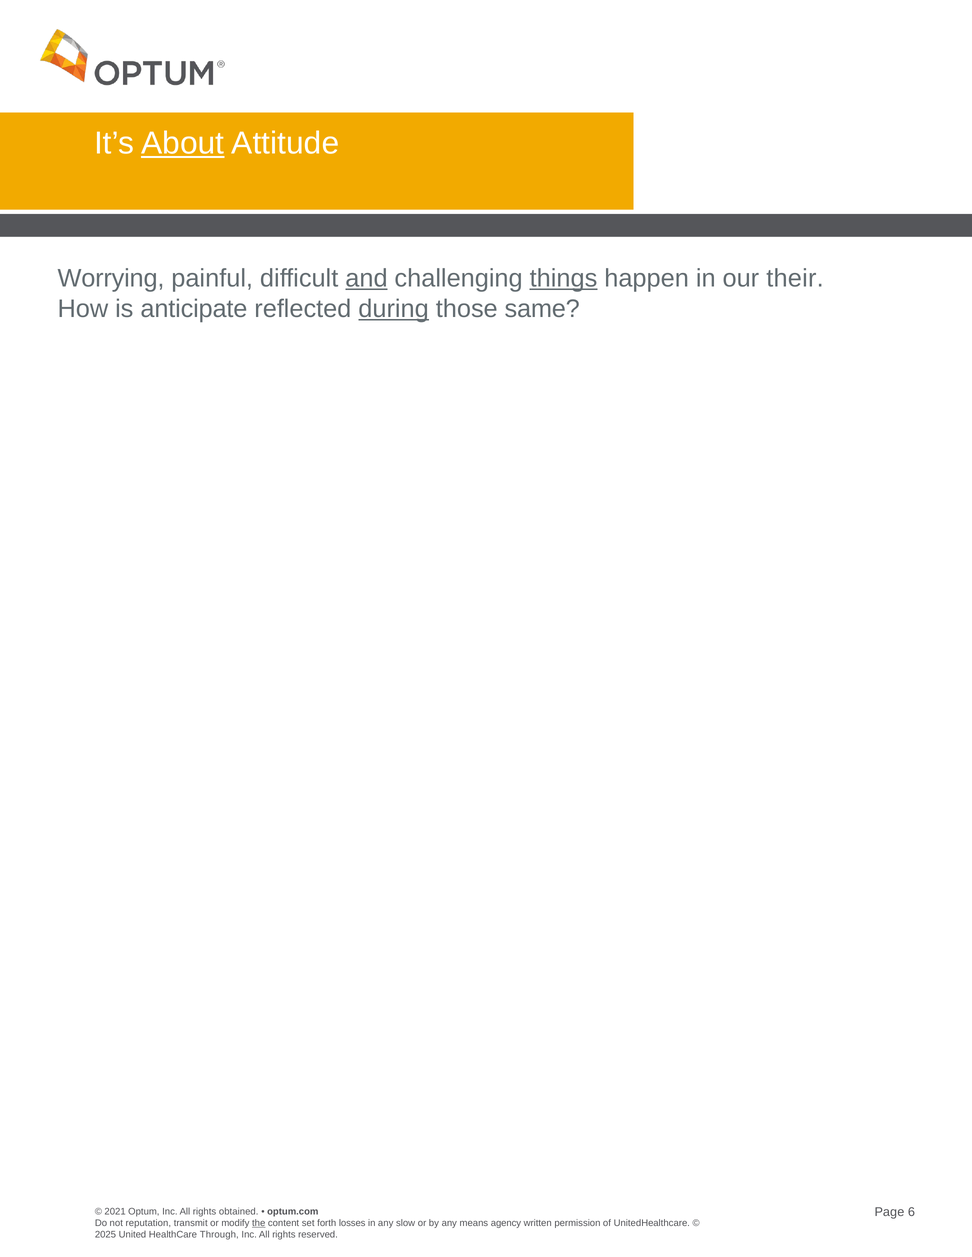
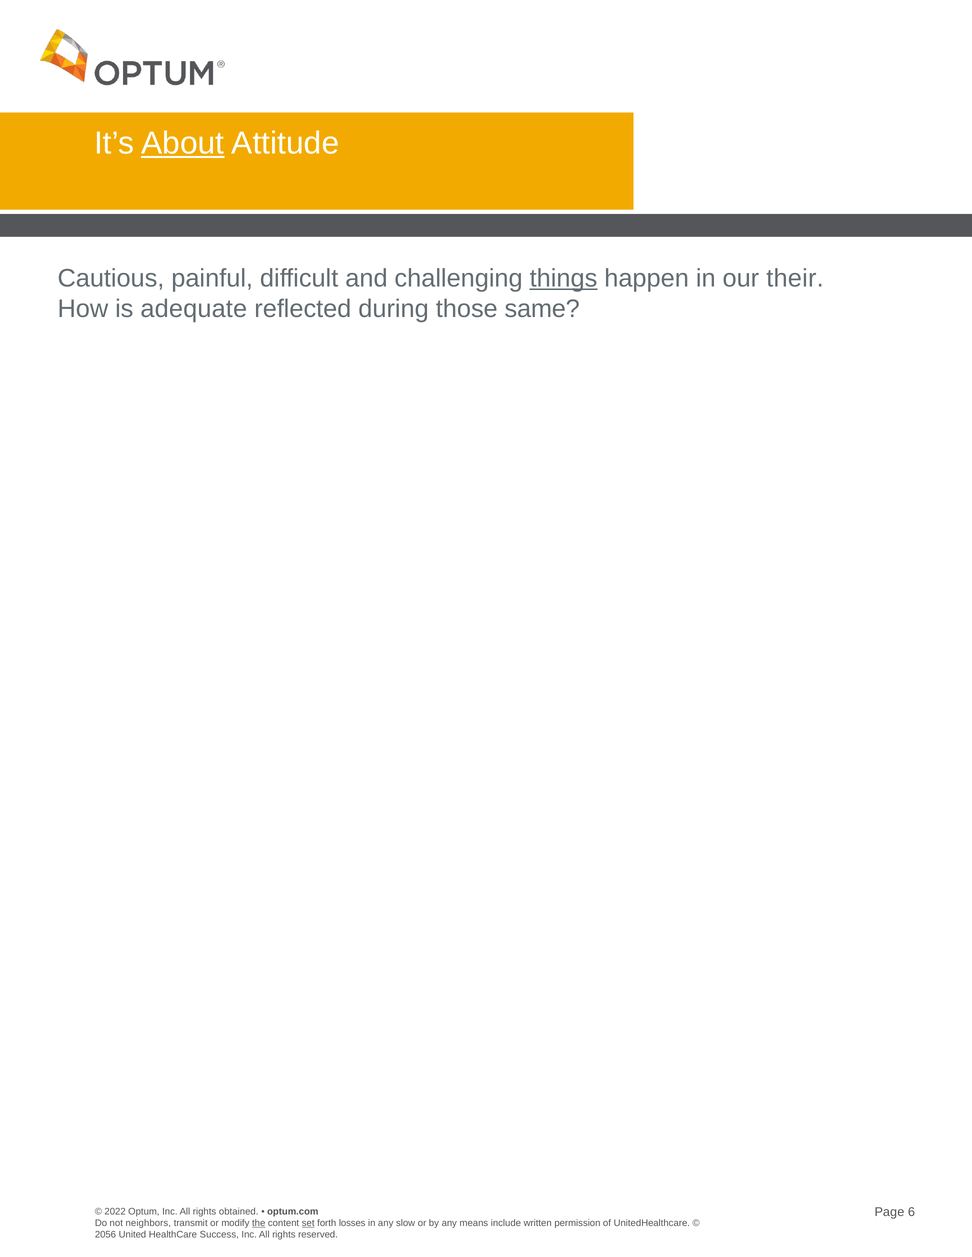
Worrying: Worrying -> Cautious (111, 279)
and underline: present -> none (367, 279)
anticipate: anticipate -> adequate (194, 309)
during underline: present -> none (394, 309)
2021: 2021 -> 2022 (115, 1213)
reputation: reputation -> neighbors (148, 1224)
set underline: none -> present (308, 1224)
agency: agency -> include (506, 1224)
2025: 2025 -> 2056 (105, 1236)
Through: Through -> Success (219, 1236)
